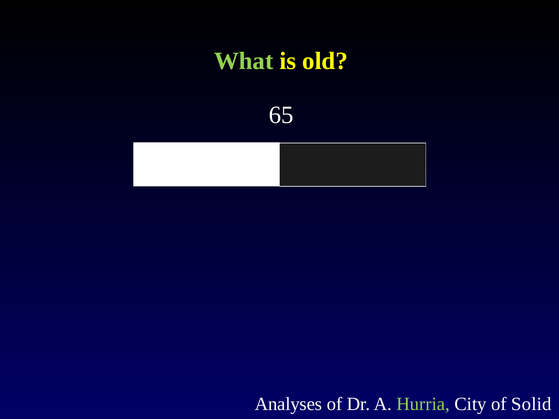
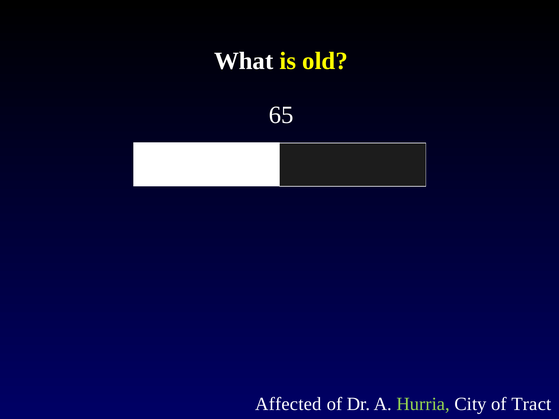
What colour: light green -> white (244, 61)
Analyses: Analyses -> Affected (288, 404)
Solid: Solid -> Tract (531, 404)
